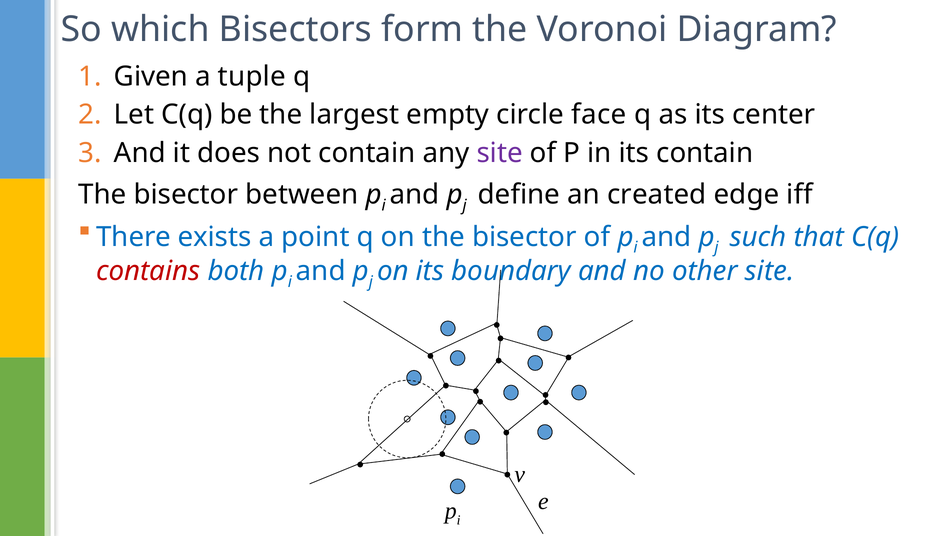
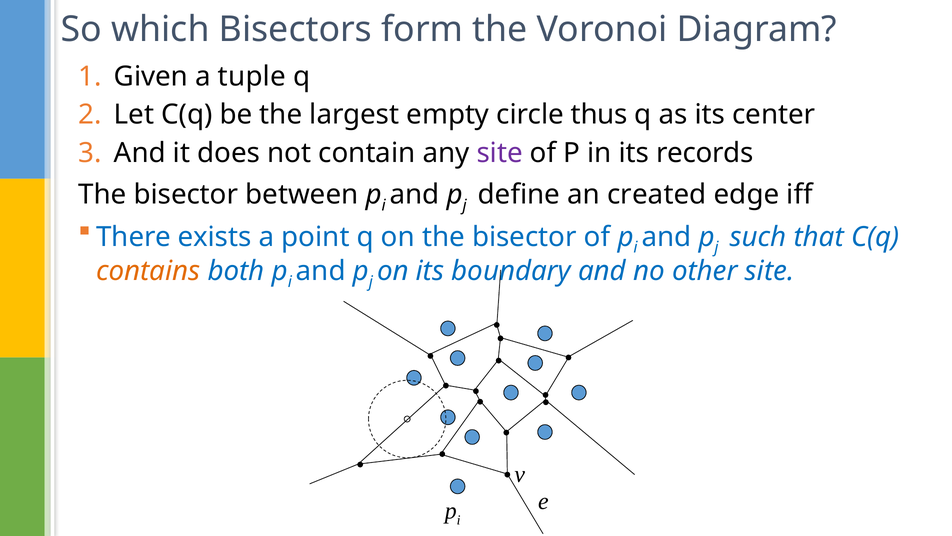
face: face -> thus (599, 115)
its contain: contain -> records (705, 153)
contains colour: red -> orange (148, 271)
